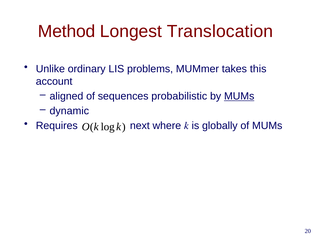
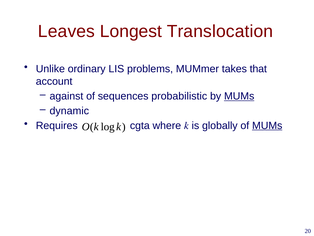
Method: Method -> Leaves (66, 31)
this: this -> that (258, 69)
aligned: aligned -> against (66, 96)
next: next -> cgta (140, 125)
MUMs underline: none -> present (267, 125)
